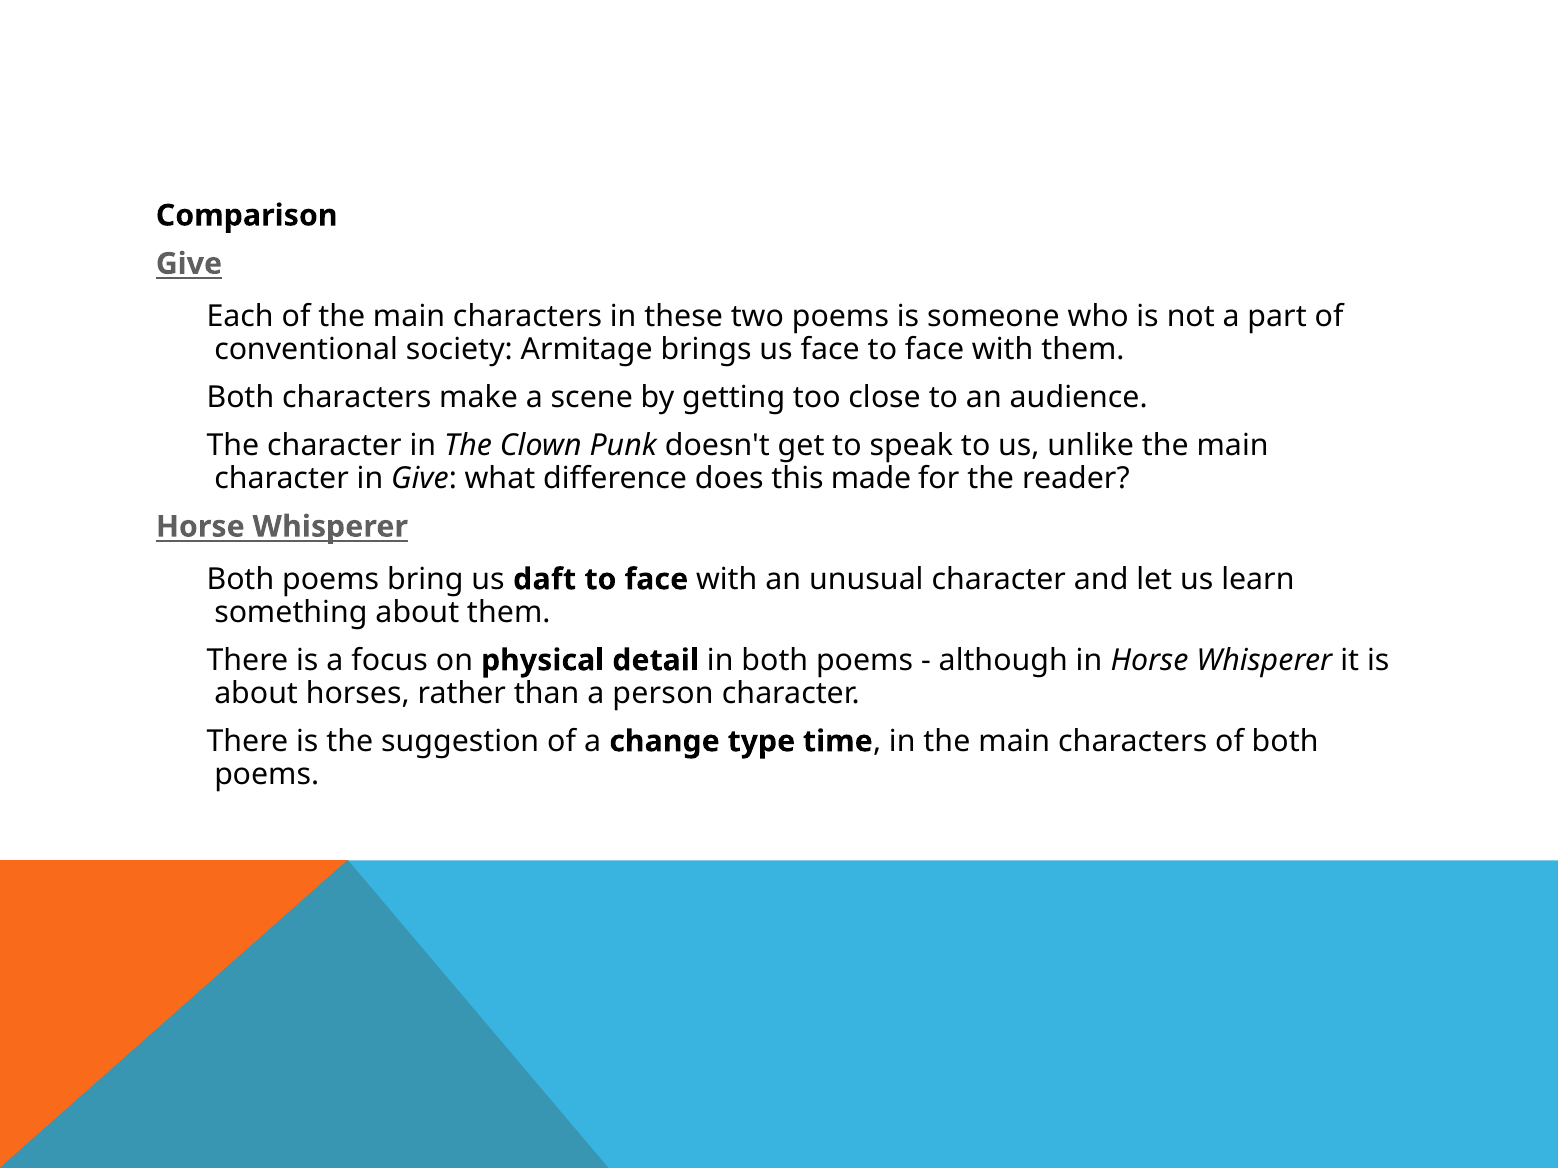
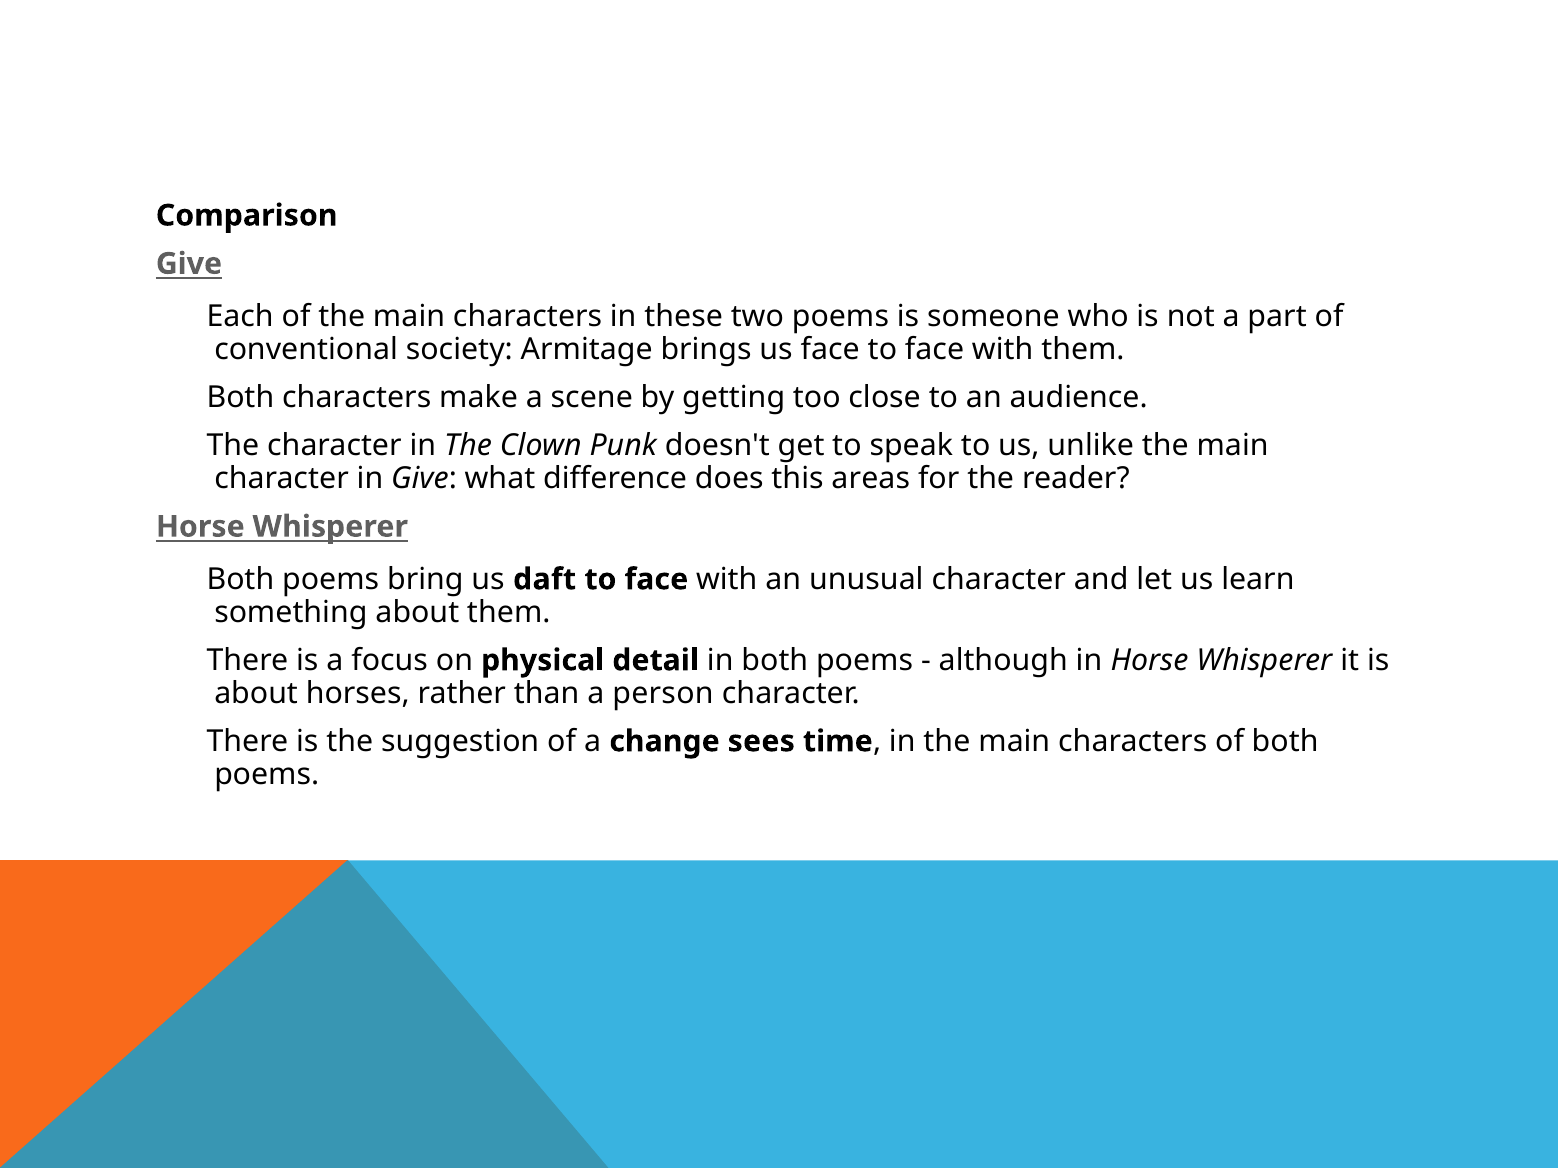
made: made -> areas (871, 479)
type: type -> sees (761, 742)
